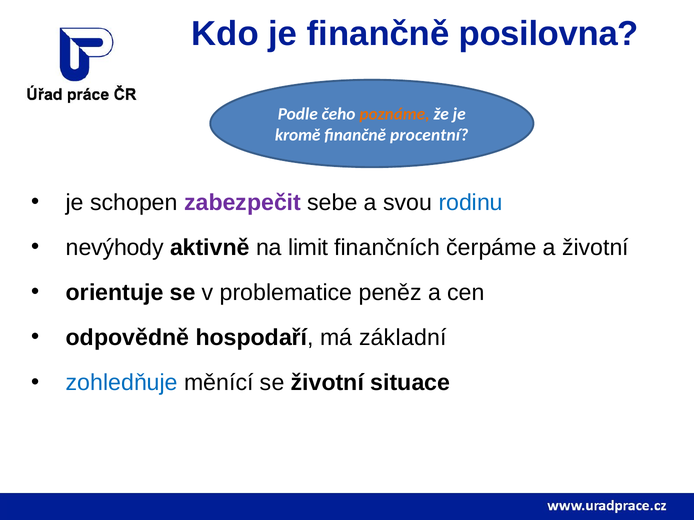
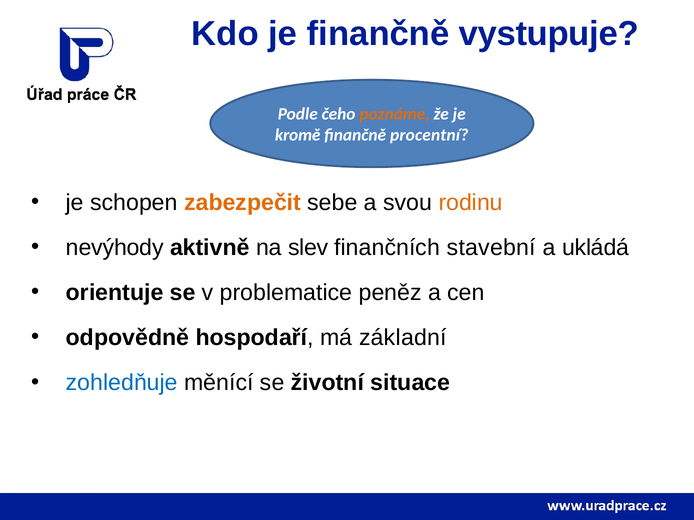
posilovna: posilovna -> vystupuje (549, 34)
zabezpečit colour: purple -> orange (243, 203)
rodinu colour: blue -> orange (471, 203)
limit: limit -> slev (308, 248)
čerpáme: čerpáme -> stavební (491, 248)
a životní: životní -> ukládá (596, 248)
